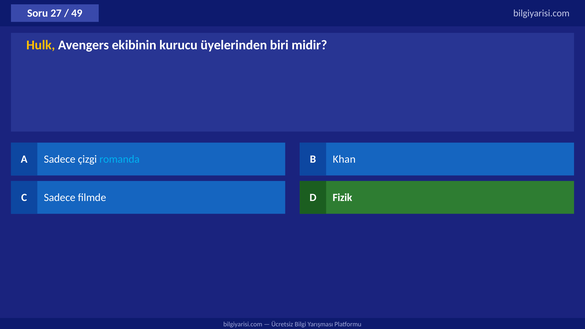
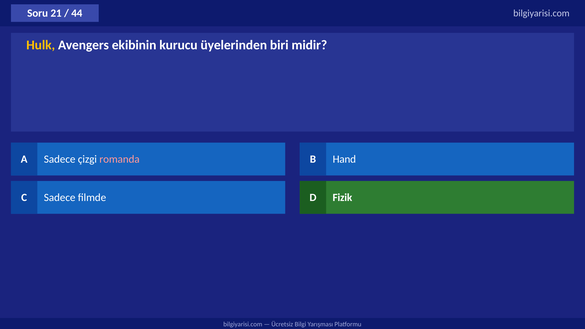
27: 27 -> 21 (56, 13)
49: 49 -> 44 (77, 13)
romanda colour: light blue -> pink (120, 159)
Khan: Khan -> Hand (344, 159)
